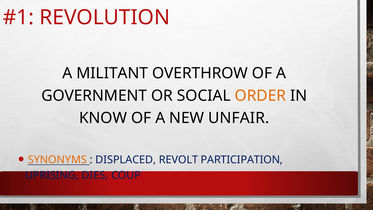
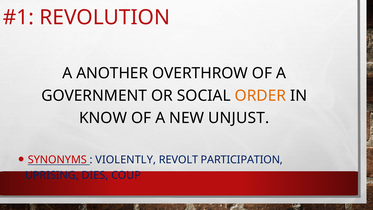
MILITANT: MILITANT -> ANOTHER (112, 73)
UNFAIR: UNFAIR -> UNJUST (239, 118)
SYNONYMS colour: orange -> red (57, 160)
DISPLACED: DISPLACED -> VIOLENTLY (126, 160)
